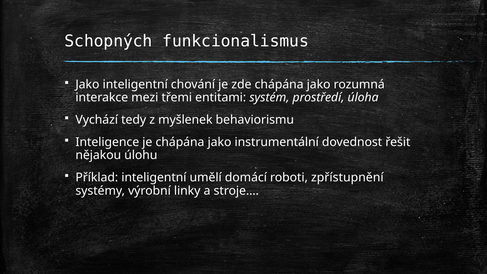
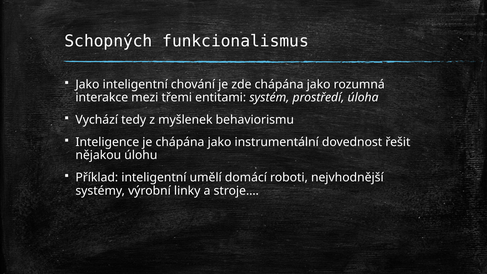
zpřístupnění: zpřístupnění -> nejvhodnější (347, 178)
